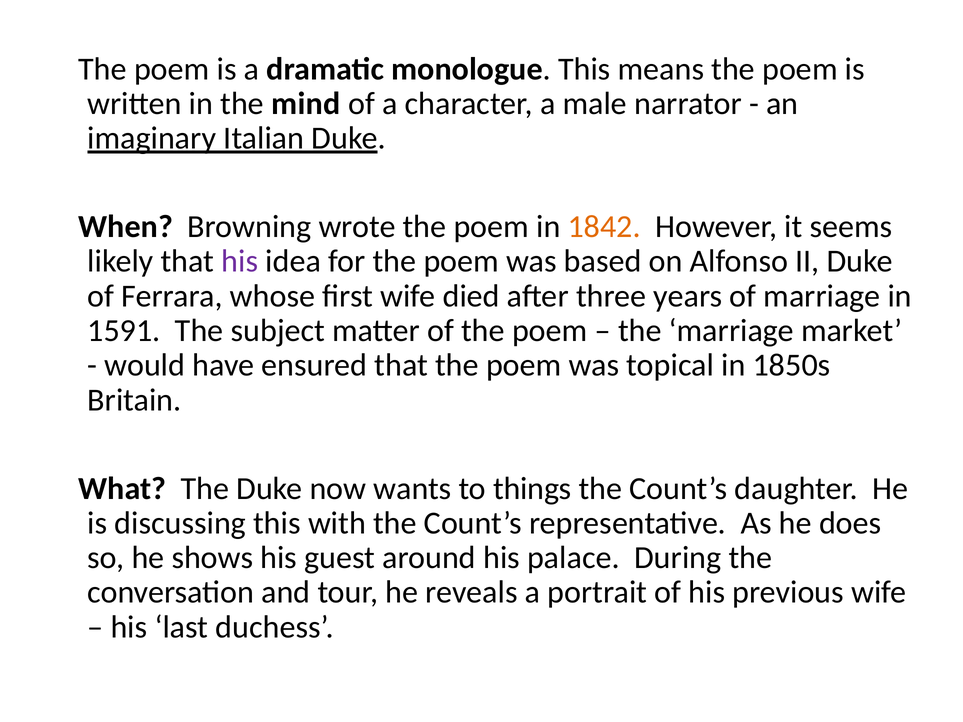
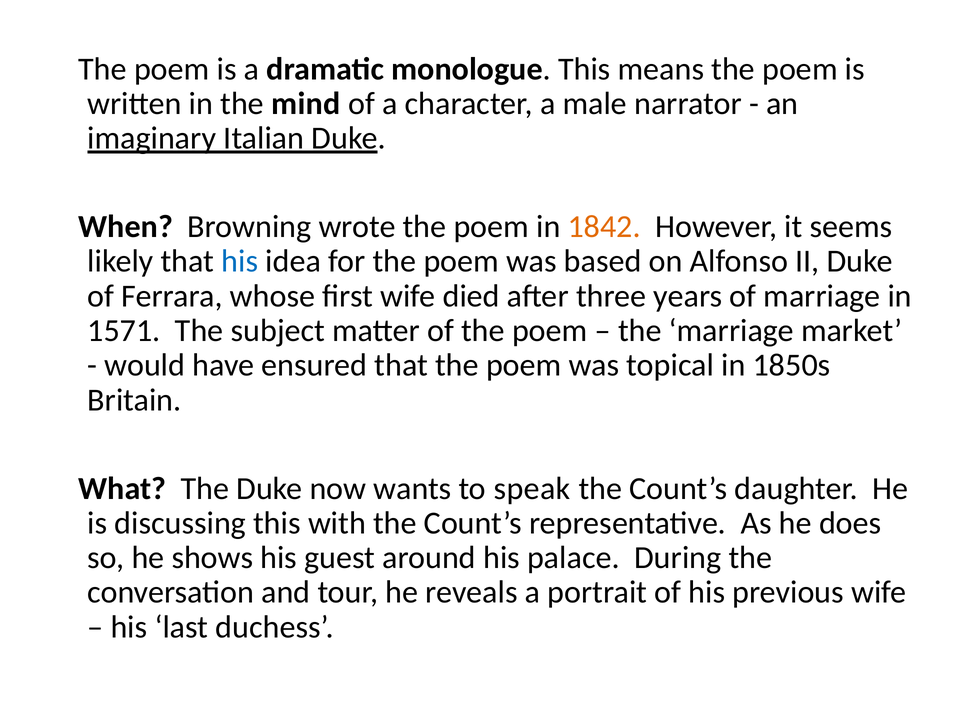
his colour: purple -> blue (240, 261)
1591: 1591 -> 1571 (124, 331)
things: things -> speak (532, 489)
